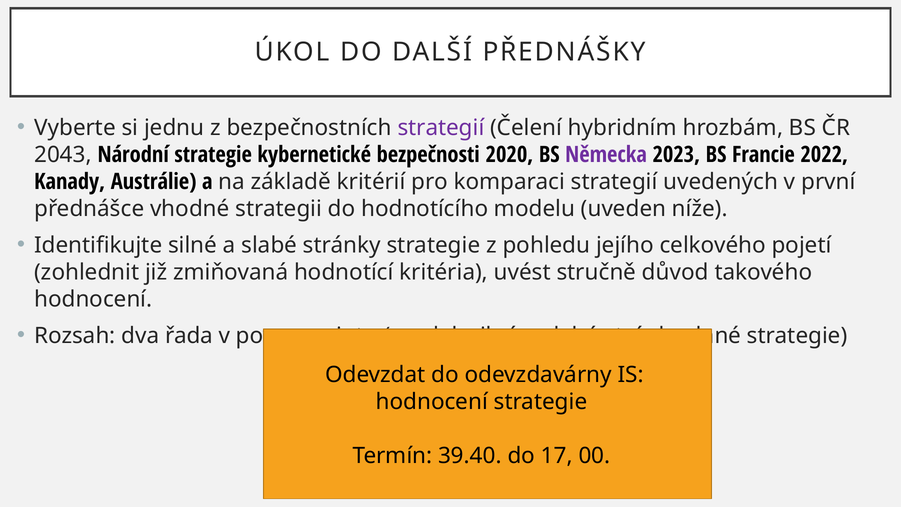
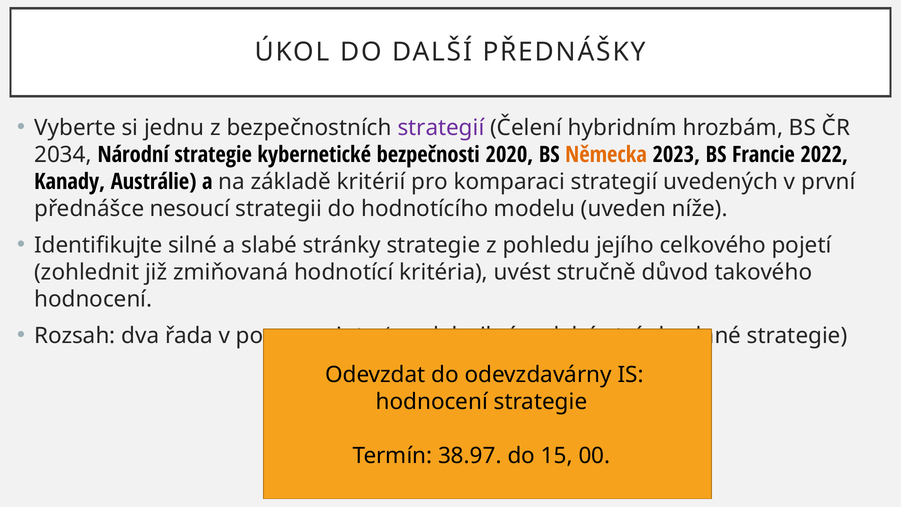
2043: 2043 -> 2034 (63, 155)
Německa colour: purple -> orange (606, 155)
vhodné: vhodné -> nesoucí (190, 209)
39.40: 39.40 -> 38.97 (470, 456)
17: 17 -> 15 (557, 456)
